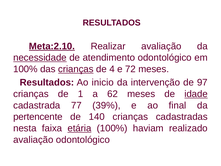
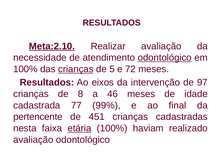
necessidade underline: present -> none (40, 58)
odontológico underline: none -> present (165, 58)
4: 4 -> 5 (112, 69)
inicio: inicio -> eixos (103, 82)
1: 1 -> 8 (81, 94)
62: 62 -> 46 (113, 94)
idade underline: present -> none (196, 94)
39%: 39% -> 99% (106, 105)
140: 140 -> 451 (97, 117)
